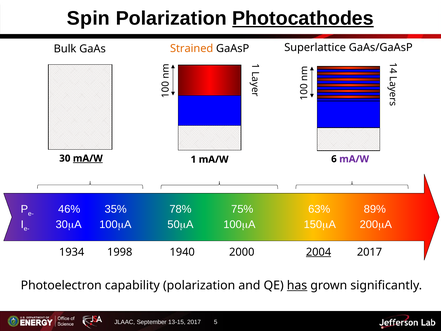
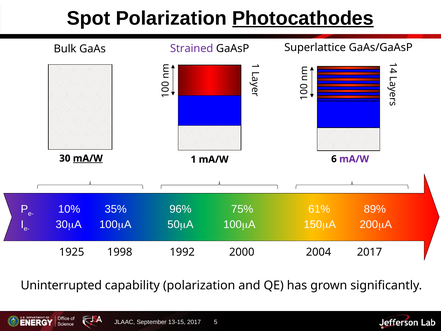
Spin: Spin -> Spot (89, 18)
Strained colour: orange -> purple (192, 48)
46%: 46% -> 10% (69, 209)
78%: 78% -> 96% (180, 209)
63%: 63% -> 61% (319, 209)
1934: 1934 -> 1925 (72, 252)
1940: 1940 -> 1992 (182, 252)
2004 underline: present -> none (319, 252)
Photoelectron: Photoelectron -> Uninterrupted (61, 285)
has underline: present -> none (297, 285)
